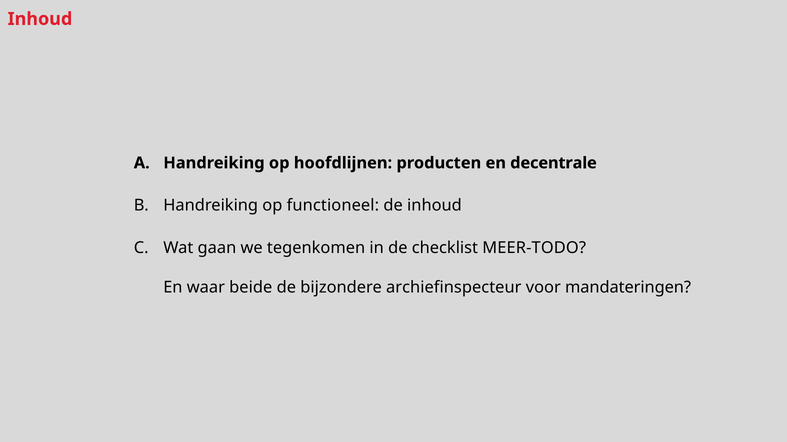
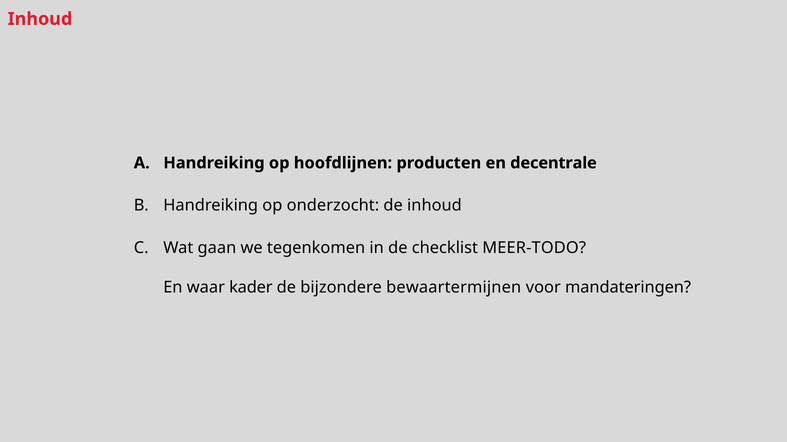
functioneel: functioneel -> onderzocht (333, 206)
beide: beide -> kader (251, 288)
archiefinspecteur: archiefinspecteur -> bewaartermijnen (454, 288)
